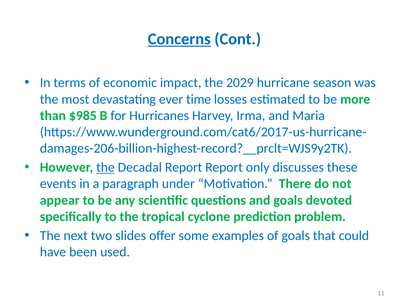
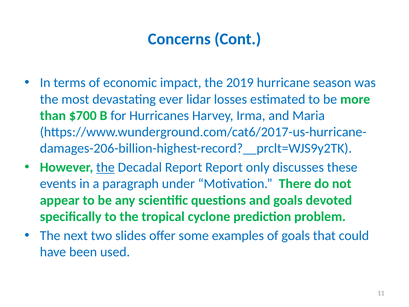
Concerns underline: present -> none (179, 39)
2029: 2029 -> 2019 (240, 83)
time: time -> lidar (199, 99)
$985: $985 -> $700 (83, 115)
